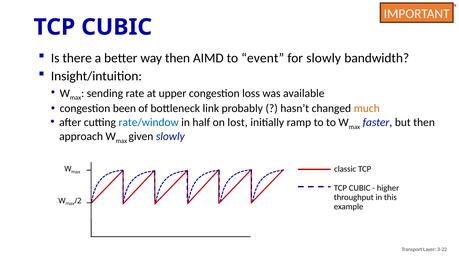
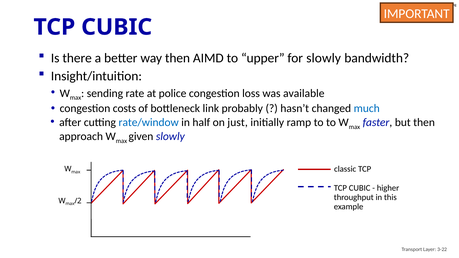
event: event -> upper (263, 58)
upper: upper -> police (173, 93)
been: been -> costs (124, 108)
much colour: orange -> blue (367, 108)
lost: lost -> just (238, 123)
